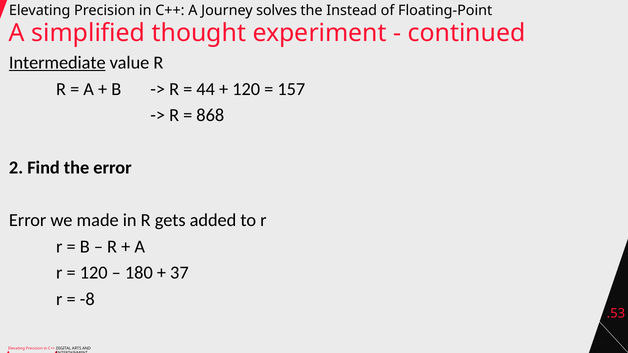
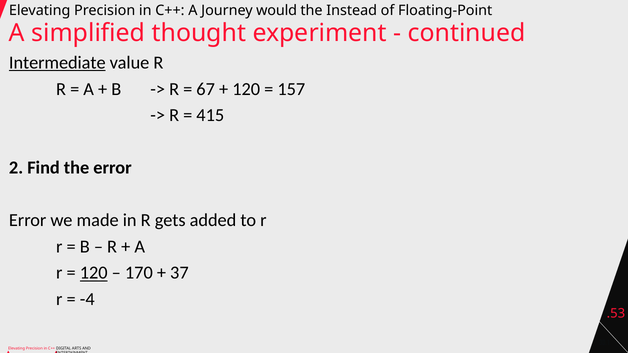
solves: solves -> would (277, 10)
44: 44 -> 67 (206, 89)
868: 868 -> 415 (210, 115)
120 underline: none -> present (94, 273)
180: 180 -> 170 (139, 273)
-8: -8 -> -4 (87, 299)
